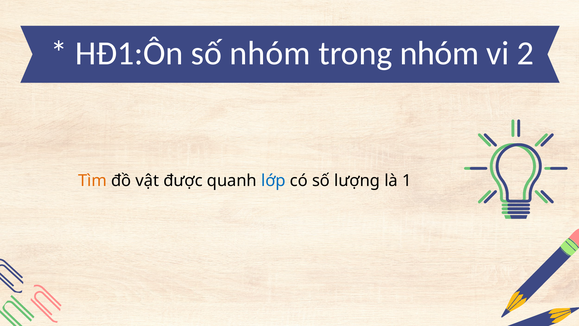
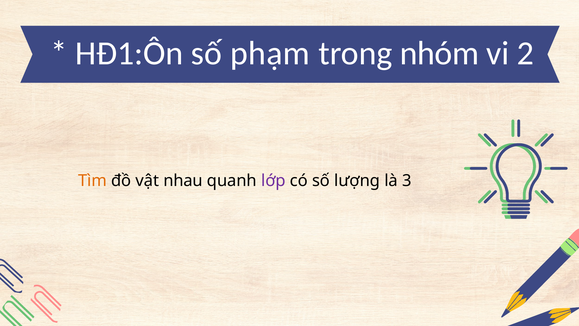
số nhóm: nhóm -> phạm (270, 53)
được: được -> nhau (183, 181)
lớp colour: blue -> purple (273, 181)
1: 1 -> 3 (407, 181)
